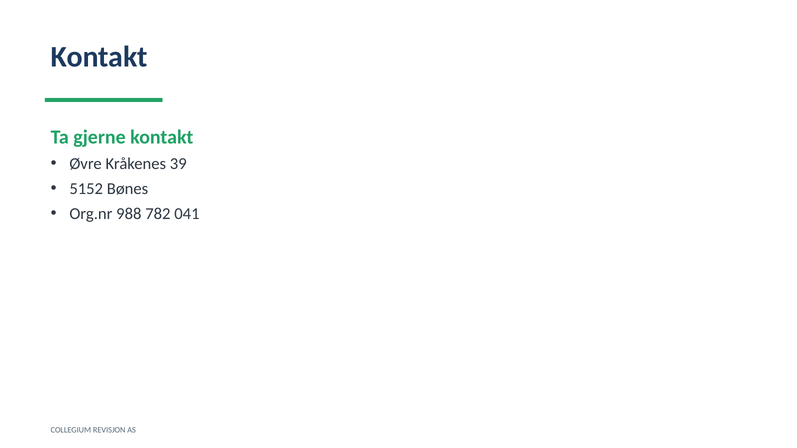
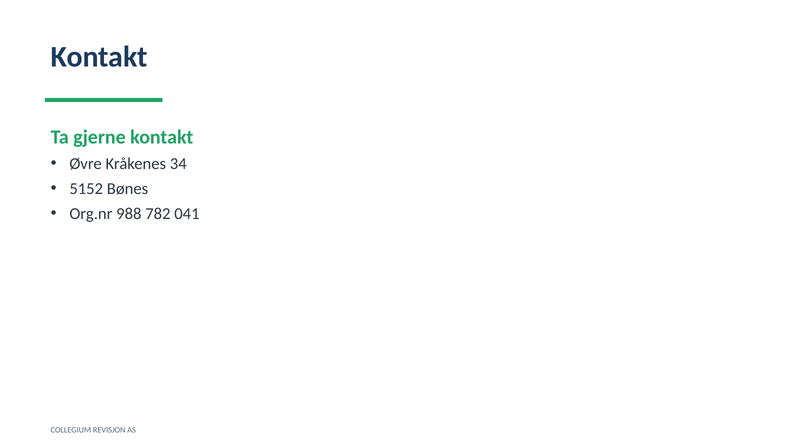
39: 39 -> 34 (178, 164)
